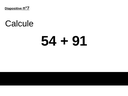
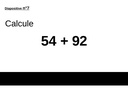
91: 91 -> 92 (80, 41)
